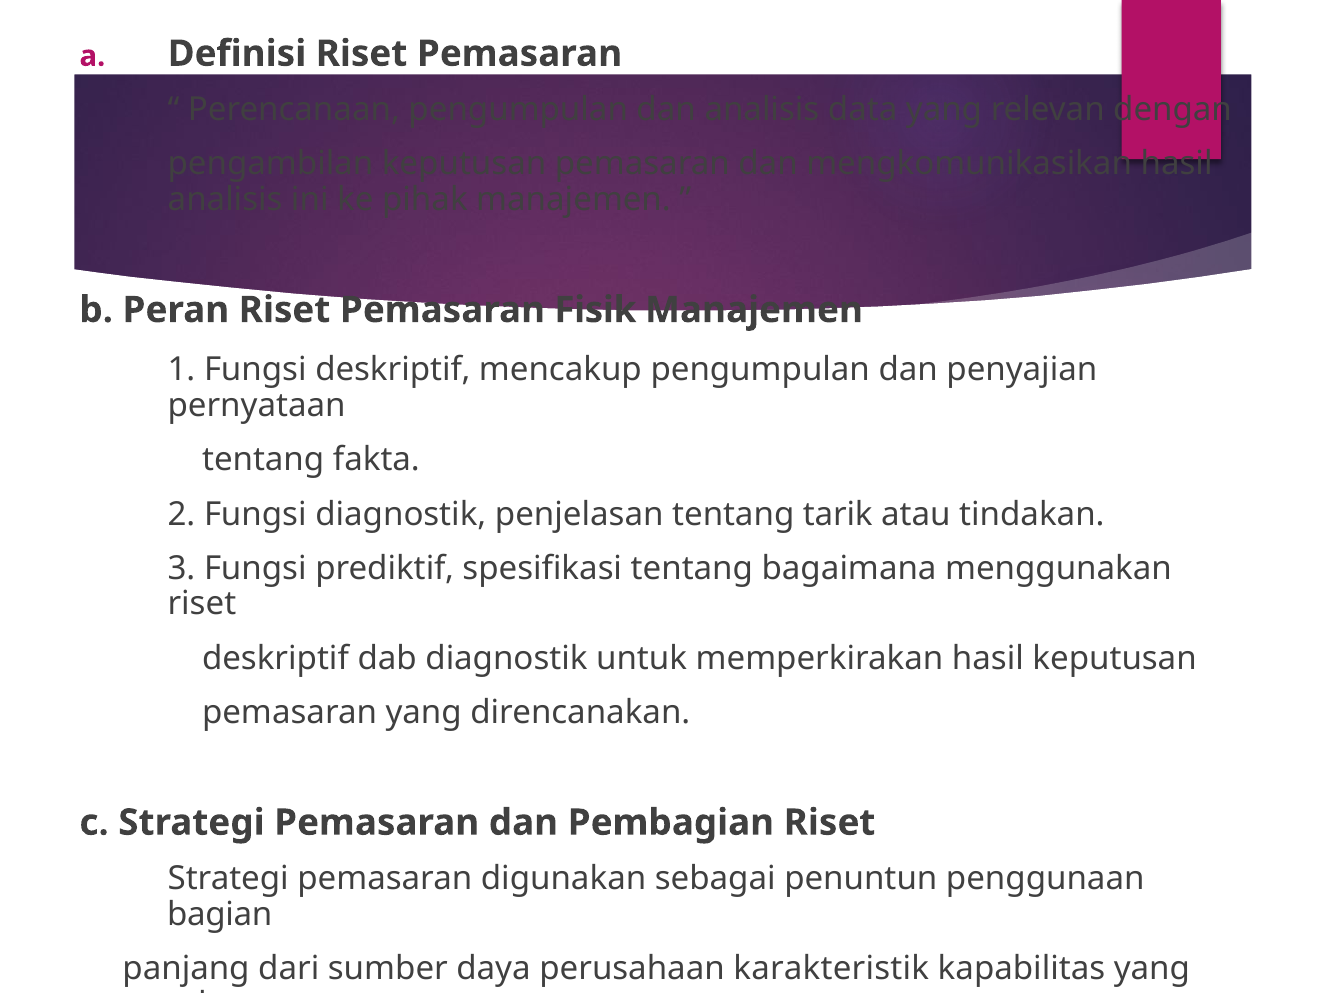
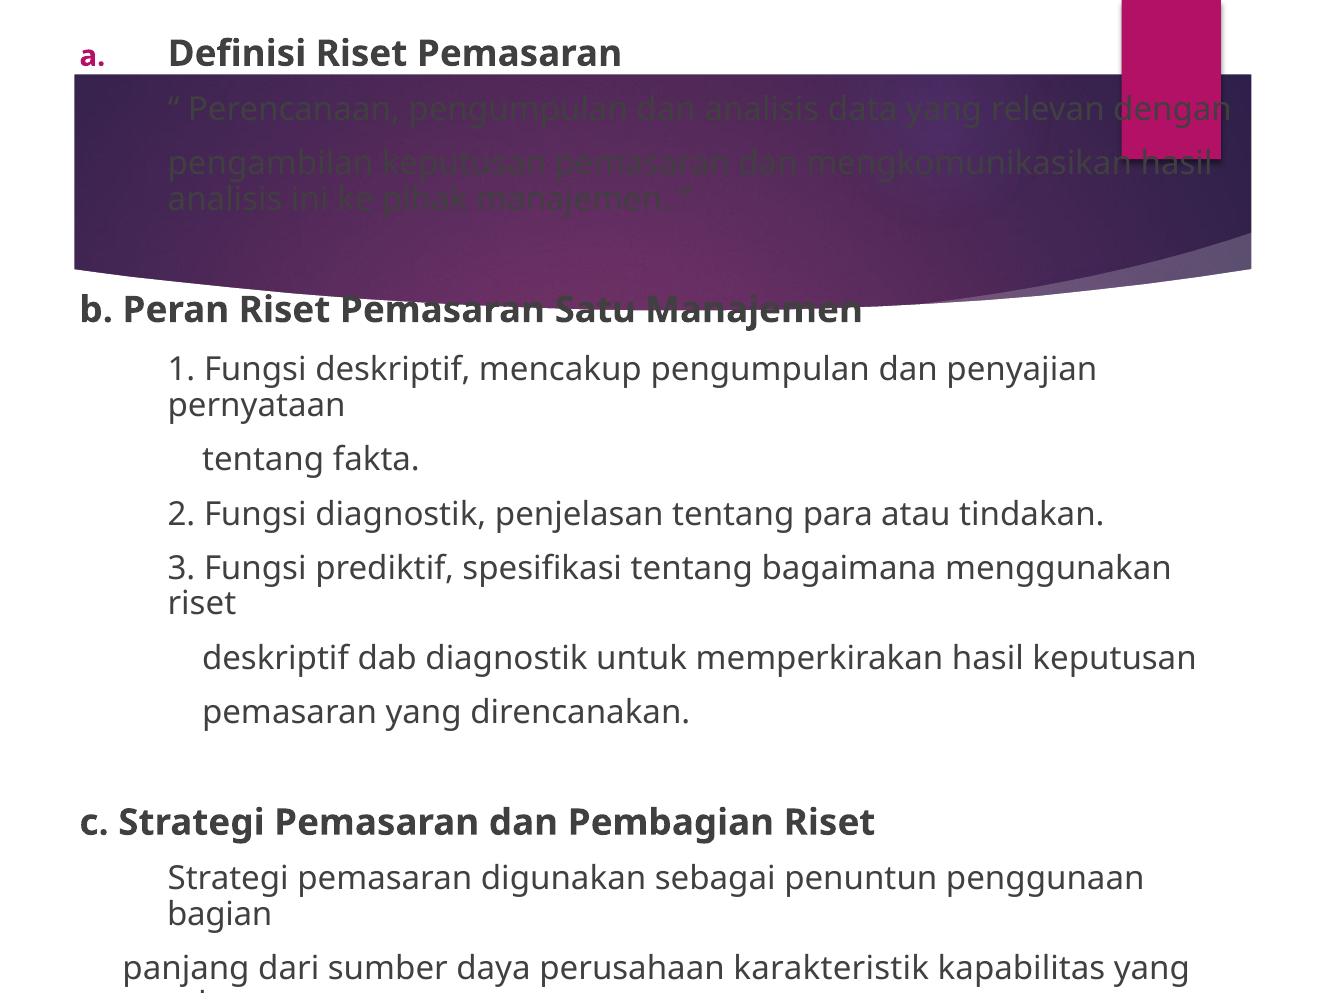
Fisik: Fisik -> Satu (595, 310)
tarik: tarik -> para (838, 514)
